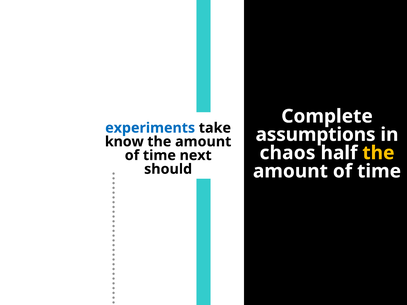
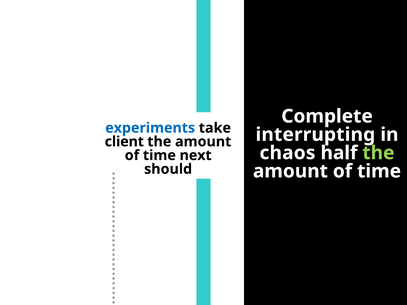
assumptions: assumptions -> interrupting (315, 135)
know: know -> client (124, 142)
the colour: yellow -> light green (378, 153)
